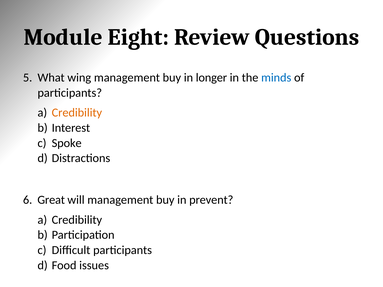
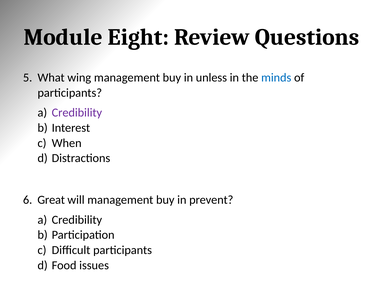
longer: longer -> unless (211, 78)
Credibility colour: orange -> purple (77, 113)
Spoke: Spoke -> When (67, 143)
